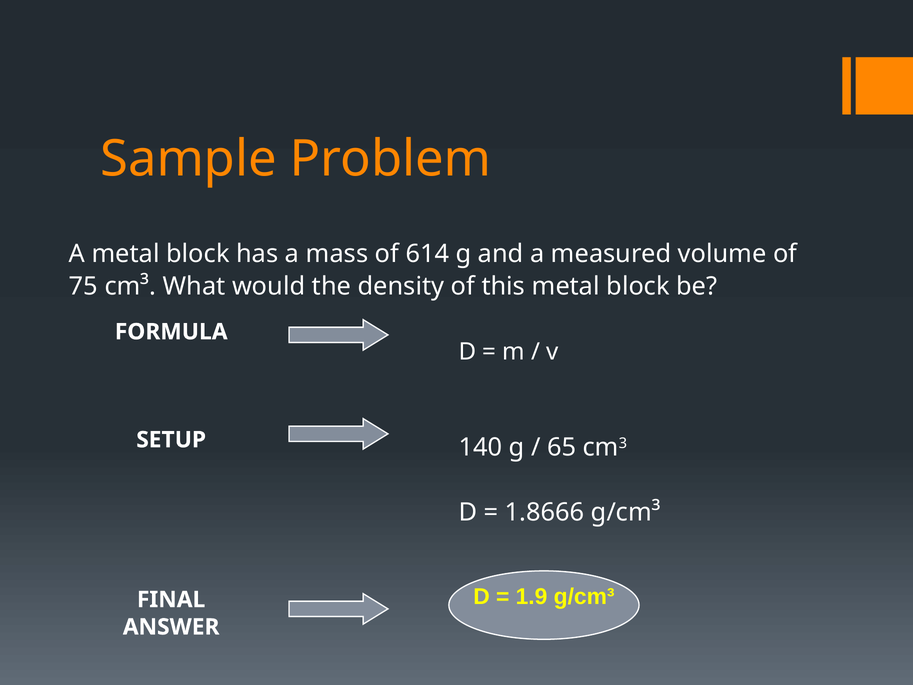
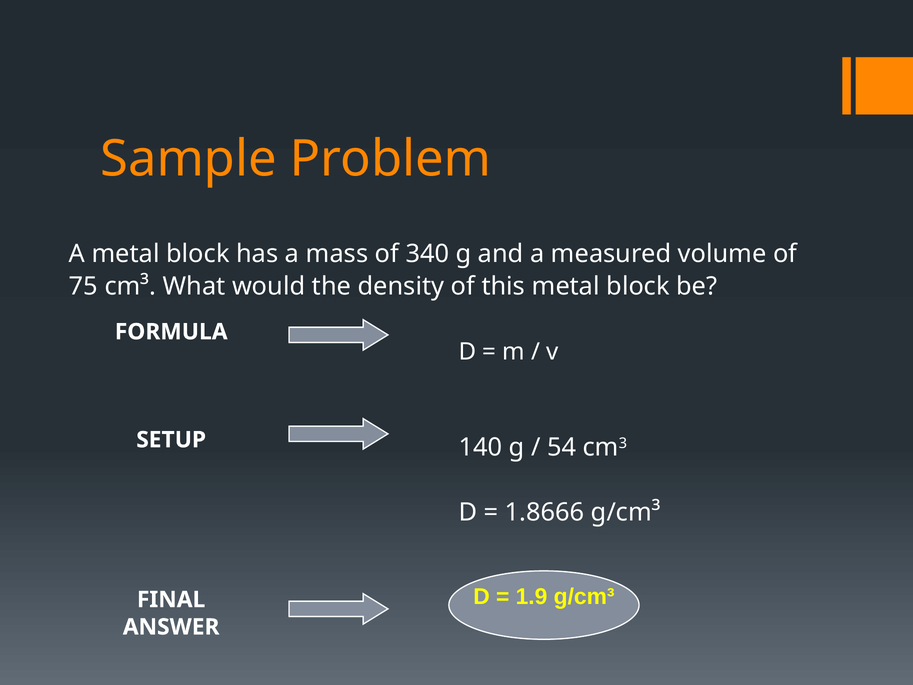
614: 614 -> 340 (427, 254)
65: 65 -> 54 (562, 447)
